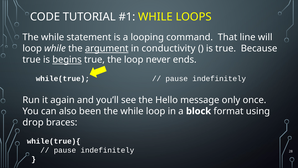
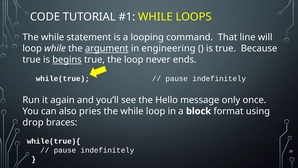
conductivity: conductivity -> engineering (169, 48)
been: been -> pries (90, 111)
